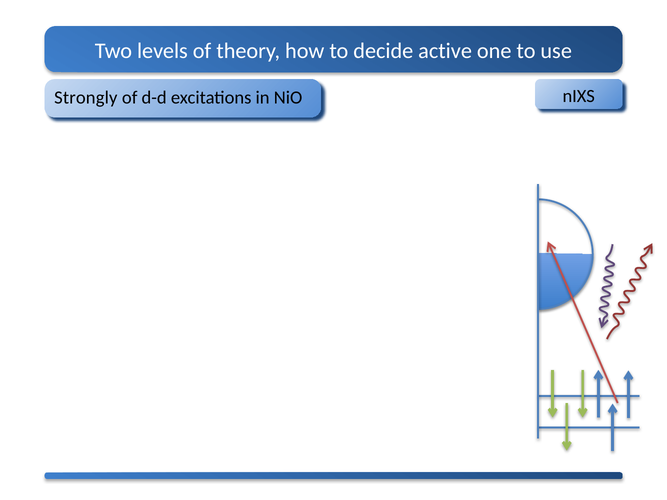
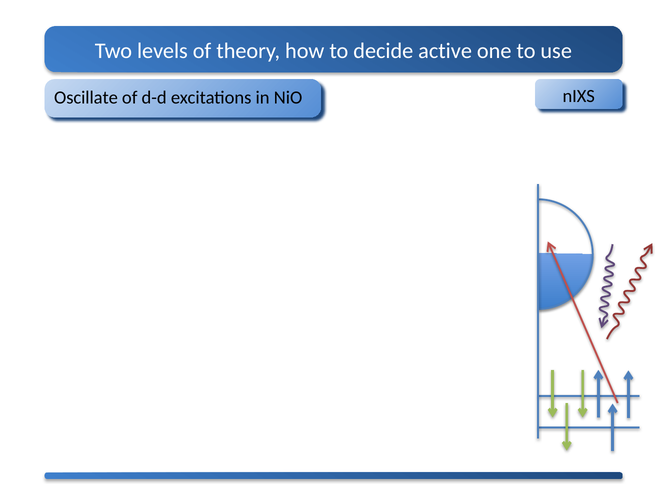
Strongly: Strongly -> Oscillate (86, 98)
